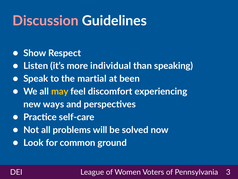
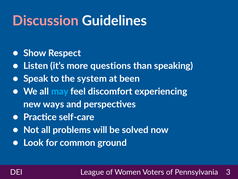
individual: individual -> questions (111, 66)
martial: martial -> system (92, 79)
may colour: yellow -> light blue (60, 91)
